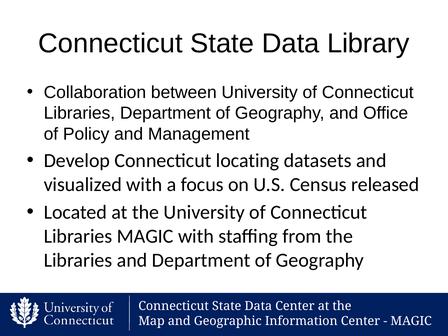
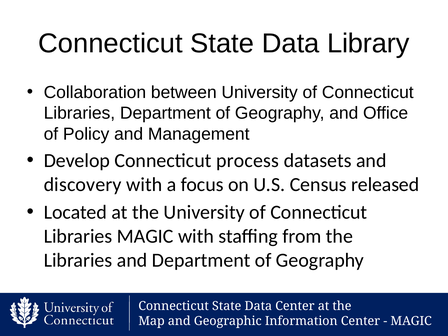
locating: locating -> process (247, 161)
visualized: visualized -> discovery (83, 184)
